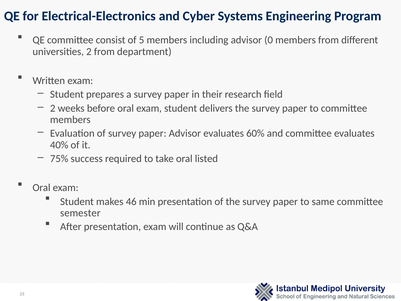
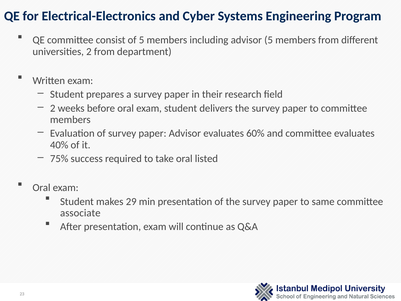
advisor 0: 0 -> 5 (269, 40)
46: 46 -> 29 (131, 201)
semester: semester -> associate (80, 213)
